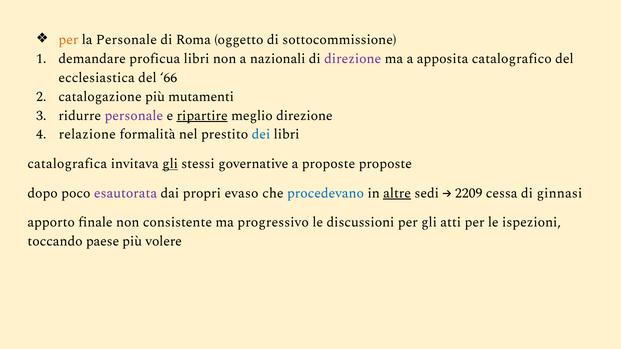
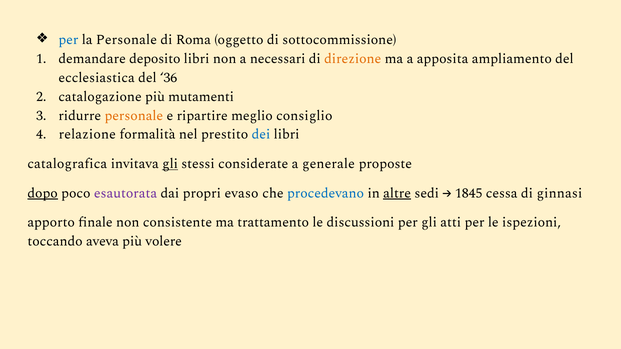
per colour: orange -> blue (68, 40)
proficua: proficua -> deposito (155, 59)
nazionali: nazionali -> necessari (278, 59)
direzione colour: purple -> orange (353, 59)
catalografico: catalografico -> ampliamento (512, 59)
66: 66 -> 36 (169, 78)
personale colour: purple -> orange (134, 116)
ripartire underline: present -> none (202, 116)
meglio direzione: direzione -> consiglio (304, 116)
governative: governative -> considerate (253, 164)
a proposte: proposte -> generale (328, 164)
dopo underline: none -> present (43, 193)
2209: 2209 -> 1845 (469, 193)
progressivo: progressivo -> trattamento (273, 223)
paese: paese -> aveva (103, 242)
